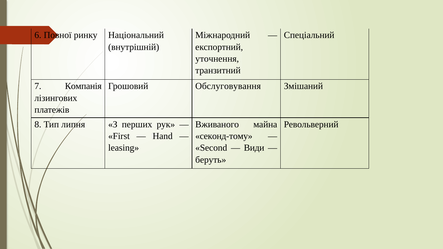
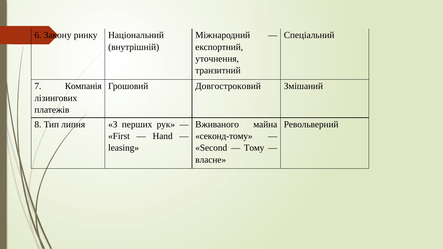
Повної: Повної -> Закону (58, 35)
Обслуговування: Обслуговування -> Довгостроковий (228, 86)
Види: Види -> Тому (254, 148)
беруть: беруть -> власне (211, 160)
